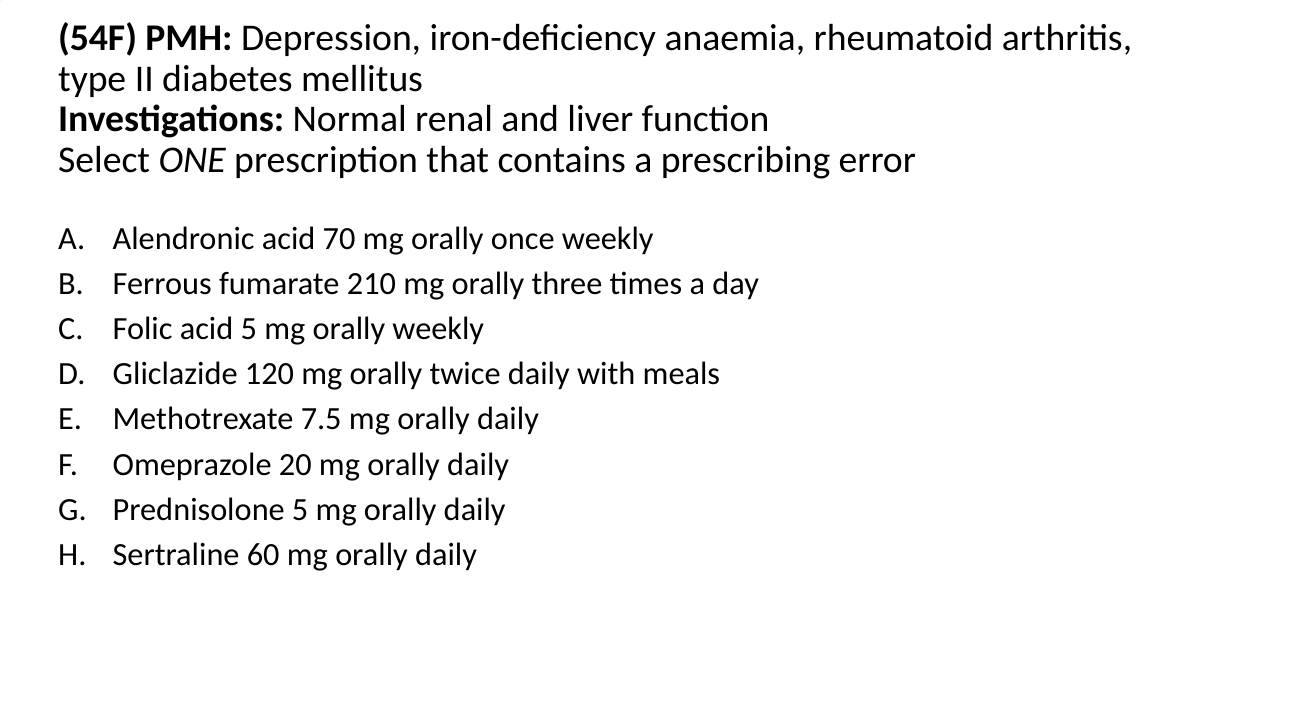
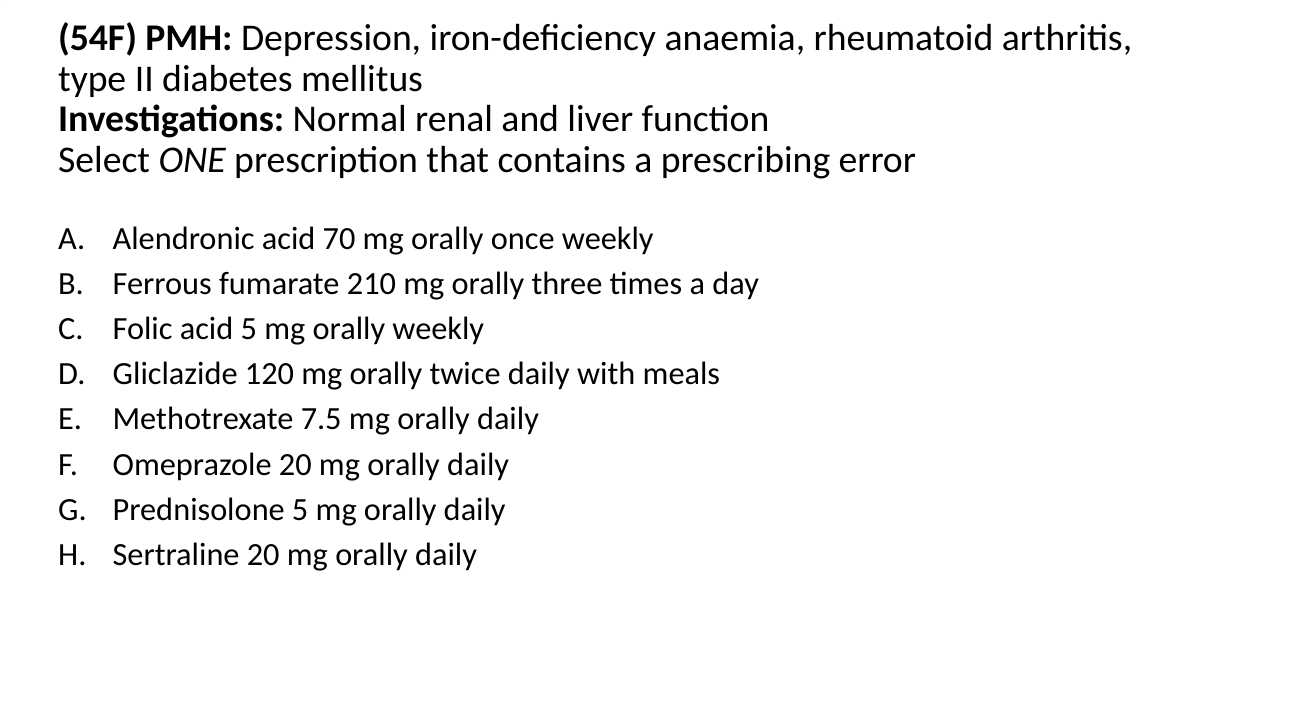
Sertraline 60: 60 -> 20 (263, 555)
